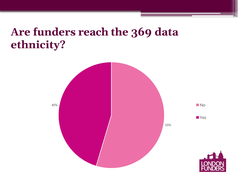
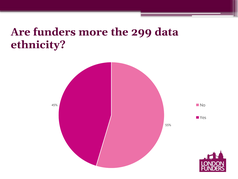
reach: reach -> more (93, 32)
369: 369 -> 299 (141, 32)
